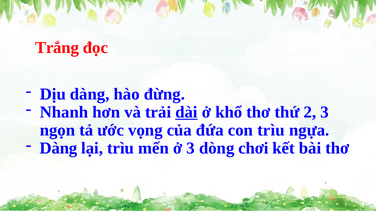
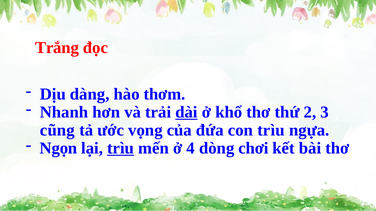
đừng: đừng -> thơm (164, 94)
ngọn: ngọn -> cũng (57, 130)
Dàng: Dàng -> Ngọn (58, 148)
trìu underline: none -> present (121, 148)
ở 3: 3 -> 4 (191, 148)
